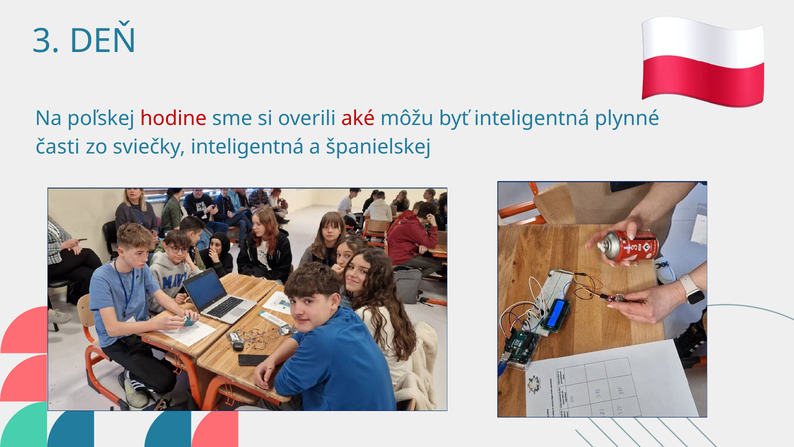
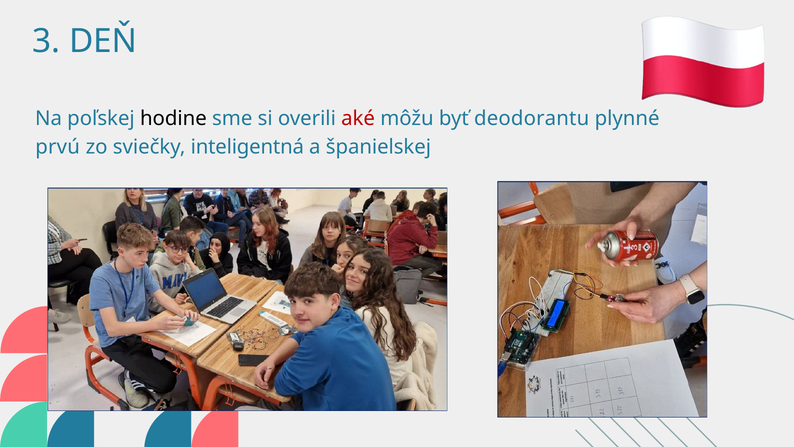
hodine colour: red -> black (173, 118)
byť inteligentná: inteligentná -> deodorantu (532, 118)
časti: časti -> prvú (58, 147)
